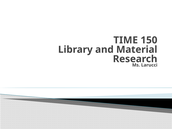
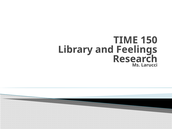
Material: Material -> Feelings (137, 50)
